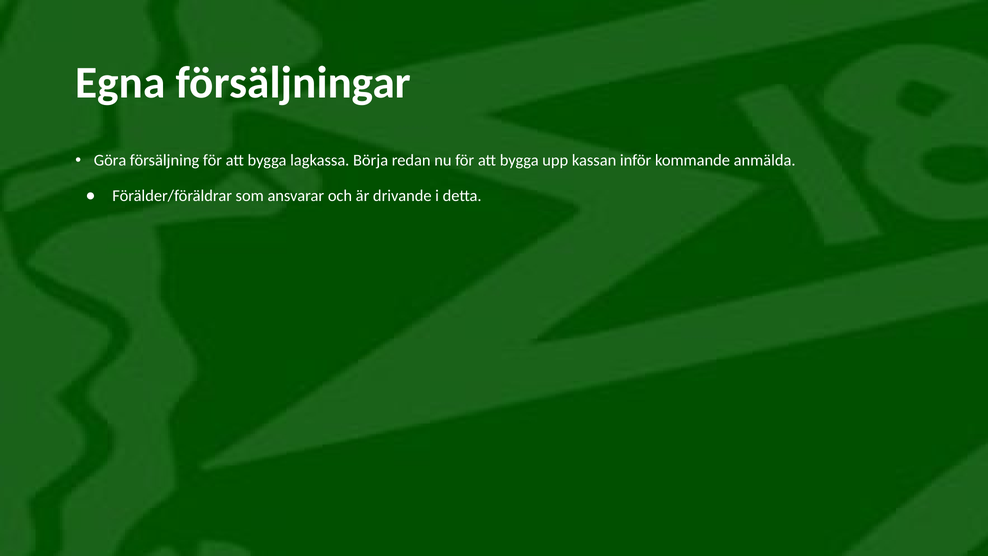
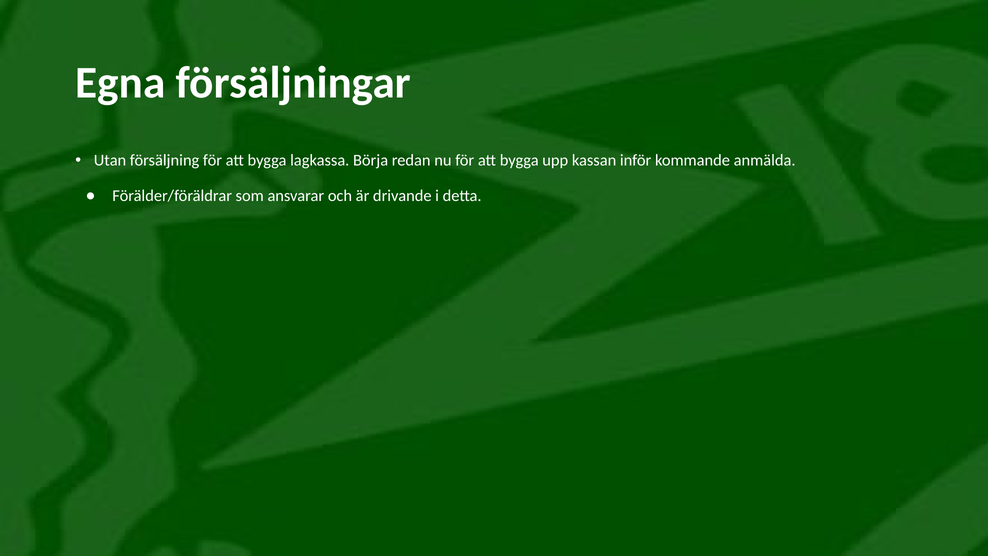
Göra: Göra -> Utan (110, 160)
